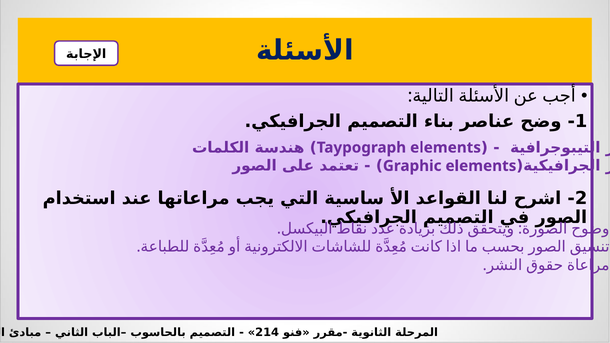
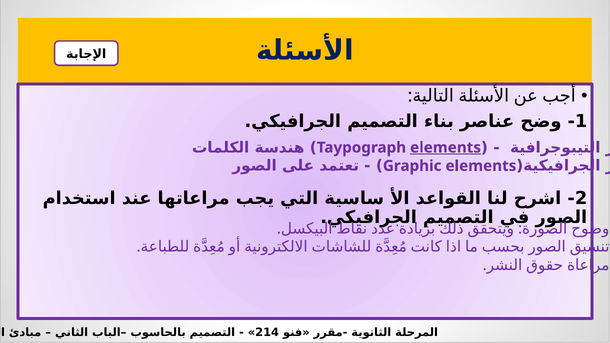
elements underline: none -> present (446, 148)
